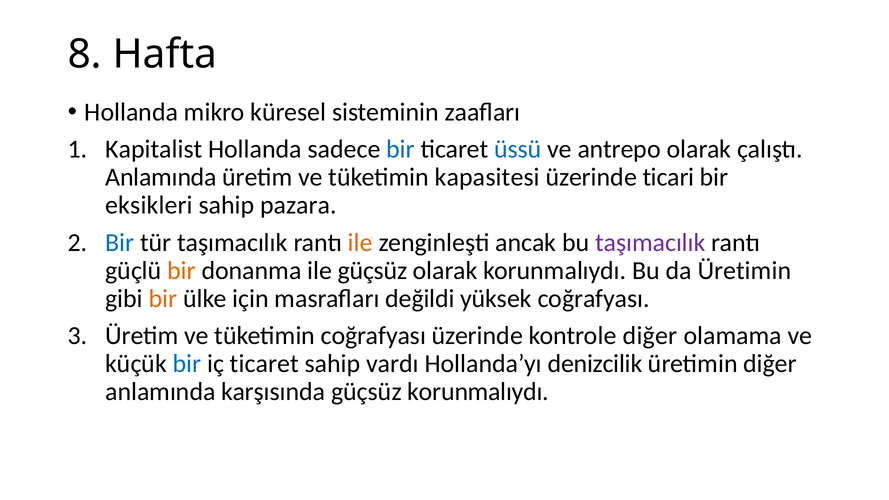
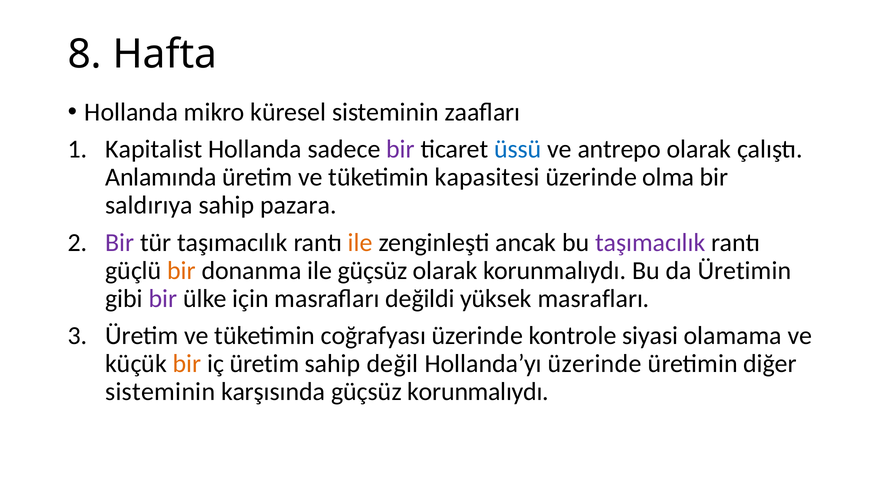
bir colour: blue -> purple (401, 149)
ticari: ticari -> olma (668, 177)
eksikleri: eksikleri -> saldırıya (149, 205)
Bir colour: blue -> purple (120, 243)
bir colour: orange -> purple (163, 299)
yüksek coğrafyası: coğrafyası -> masrafları (594, 299)
kontrole diğer: diğer -> siyasi (650, 336)
bir colour: blue -> orange (187, 364)
iç ticaret: ticaret -> üretim (264, 364)
vardı: vardı -> değil (392, 364)
Hollanda’yı denizcilik: denizcilik -> üzerinde (595, 364)
anlamında: anlamında -> sisteminin (160, 392)
